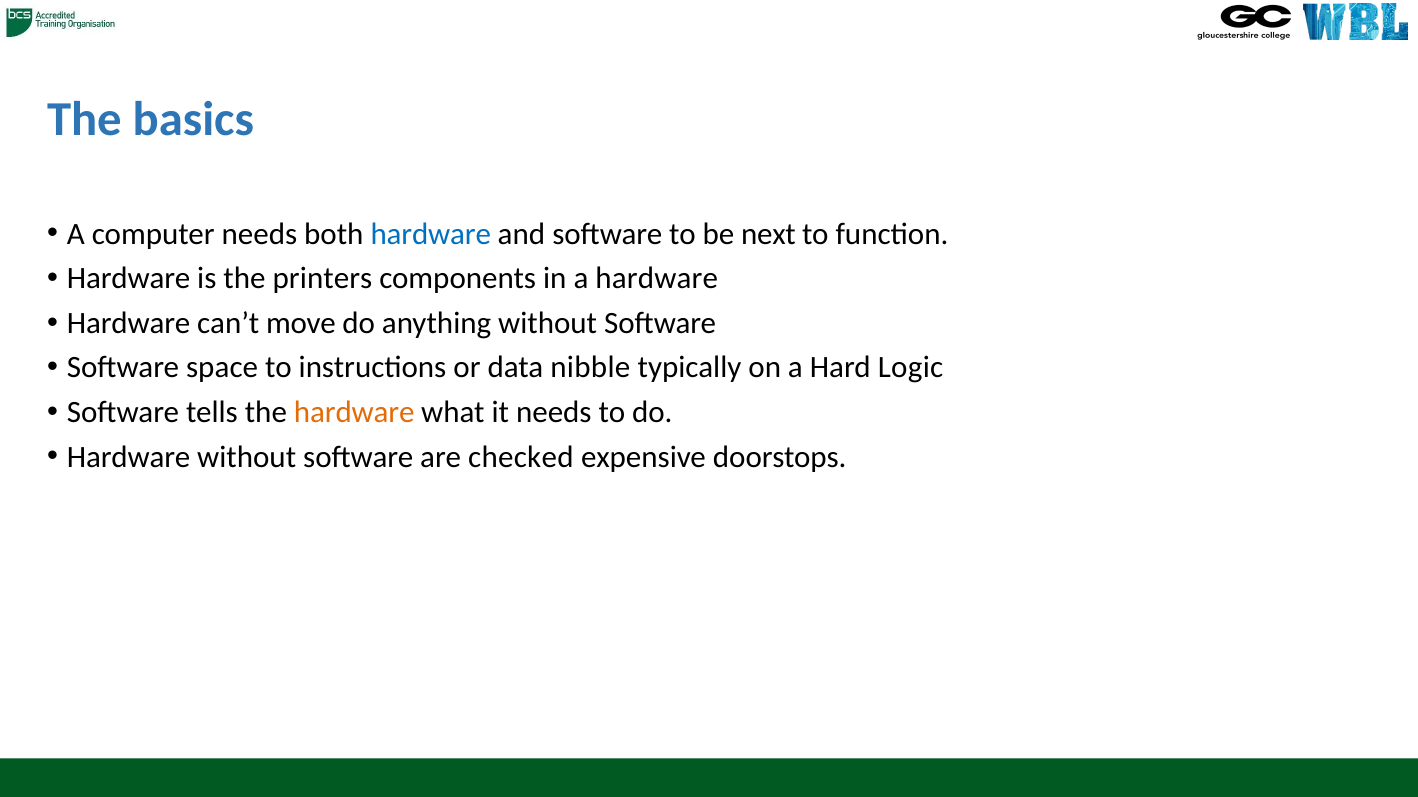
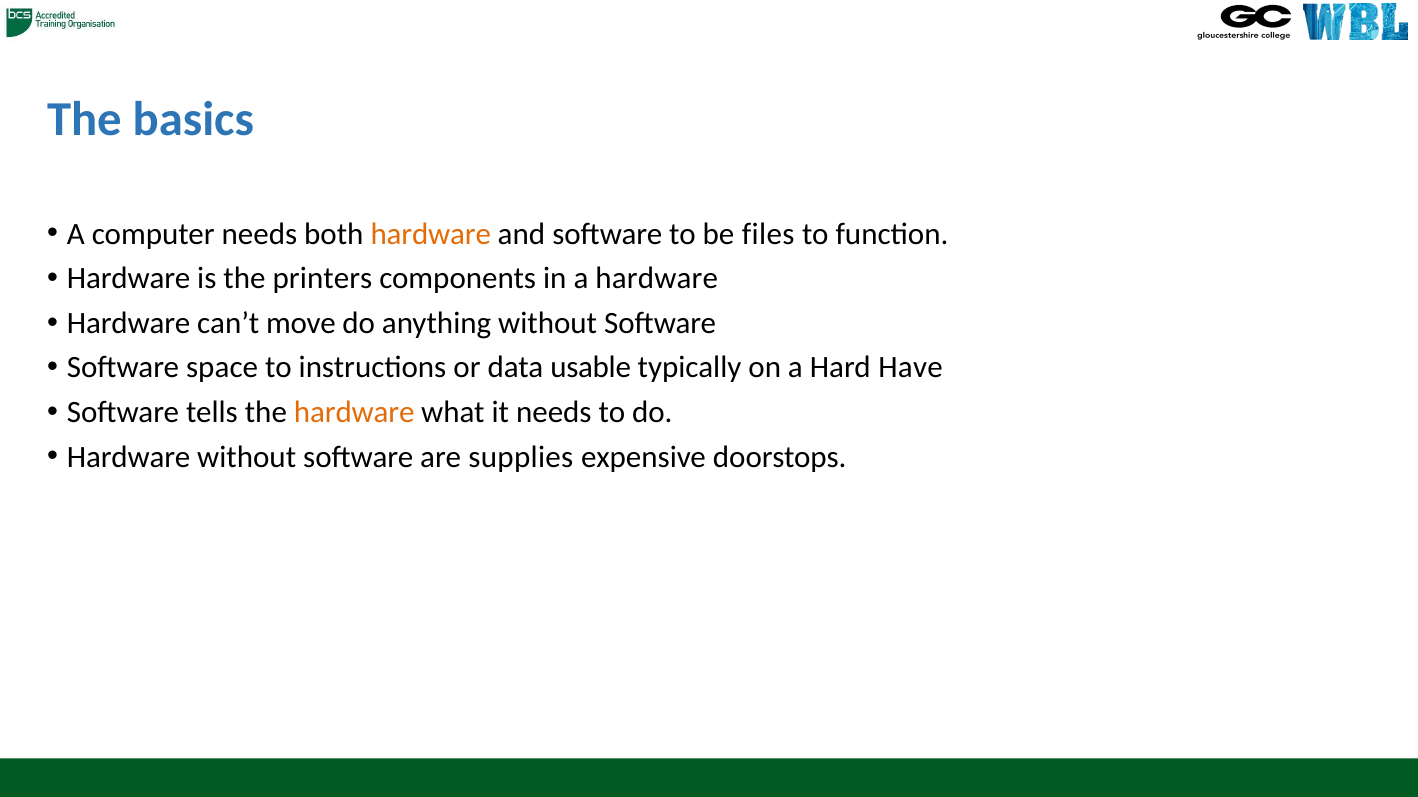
hardware colour: blue -> orange (431, 234)
next: next -> files (768, 234)
nibble: nibble -> usable (591, 368)
Logic: Logic -> Have (911, 368)
checked: checked -> supplies (521, 457)
